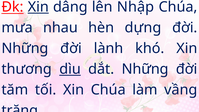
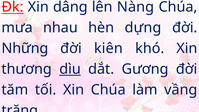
Xin underline: present -> none (38, 7)
Nhập: Nhập -> Nàng (136, 7)
lành: lành -> kiên (108, 48)
dắt Những: Những -> Gương (145, 69)
